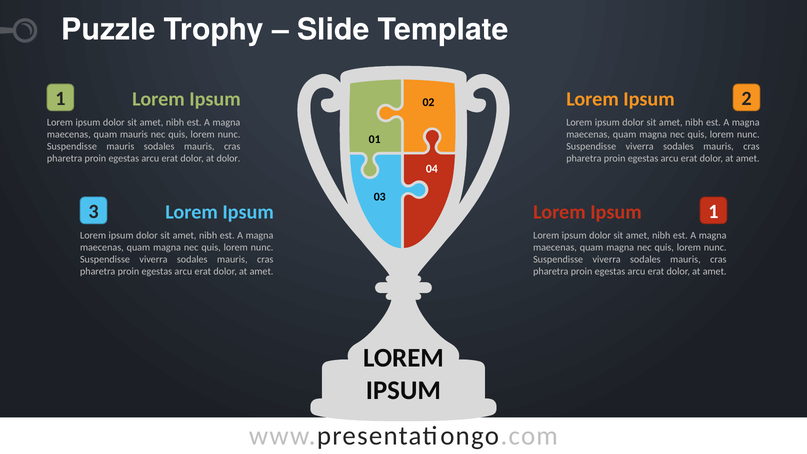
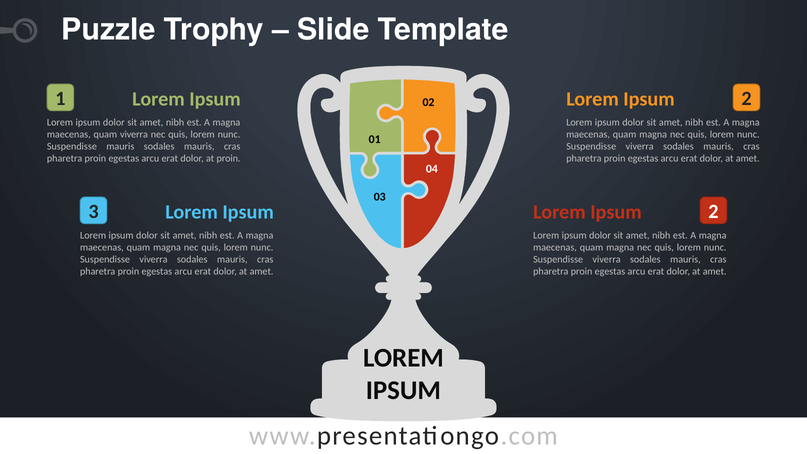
quam mauris: mauris -> viverra (134, 134)
at dolor: dolor -> proin (229, 159)
3 1: 1 -> 2 (713, 212)
